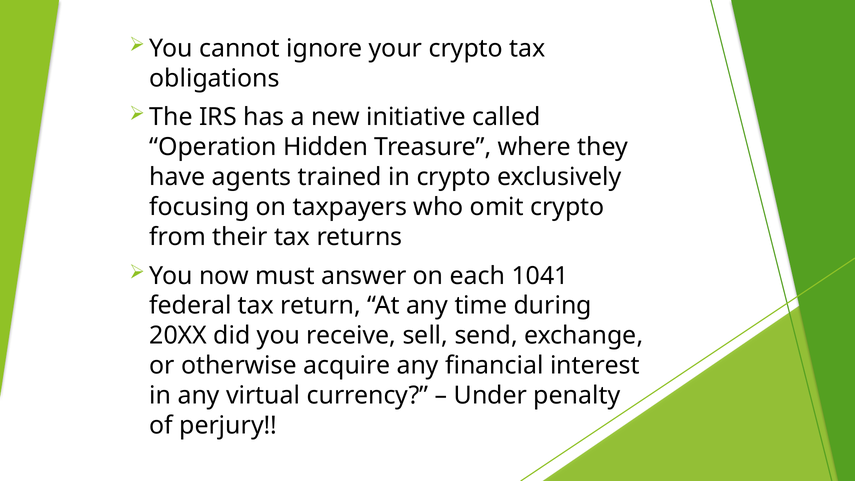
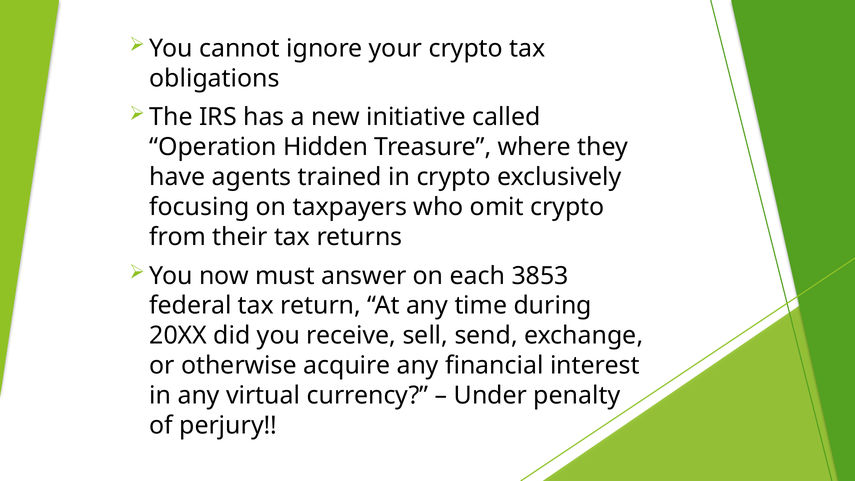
1041: 1041 -> 3853 (540, 276)
